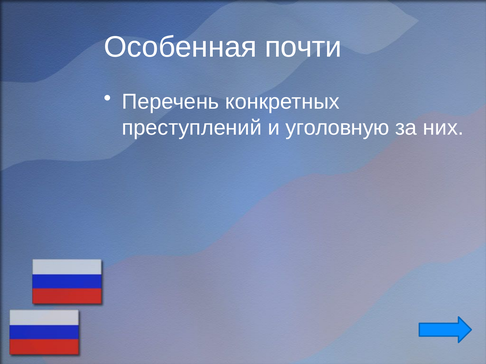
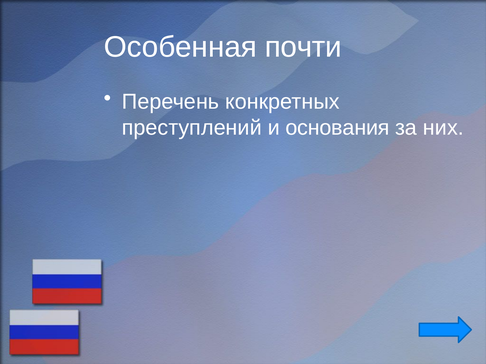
уголовную: уголовную -> основания (338, 128)
